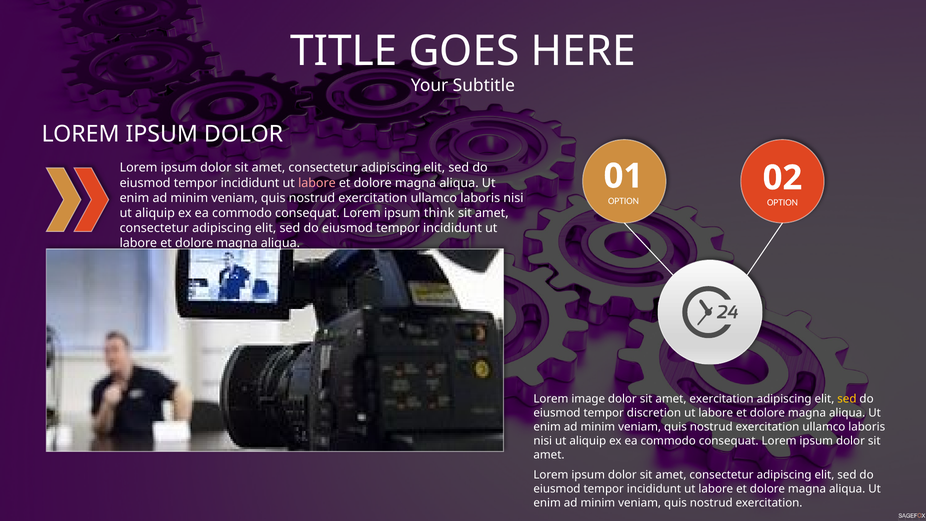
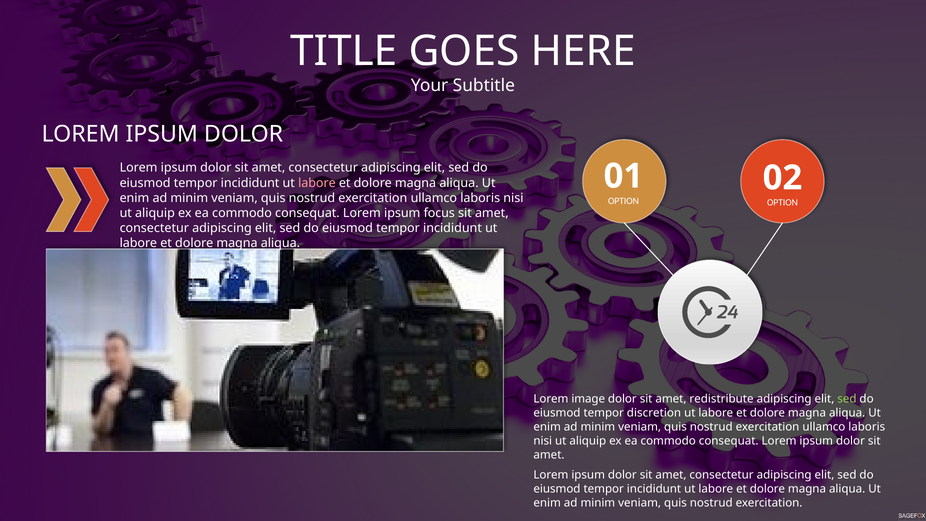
think: think -> focus (439, 213)
amet exercitation: exercitation -> redistribute (722, 399)
sed colour: yellow -> light green (847, 399)
